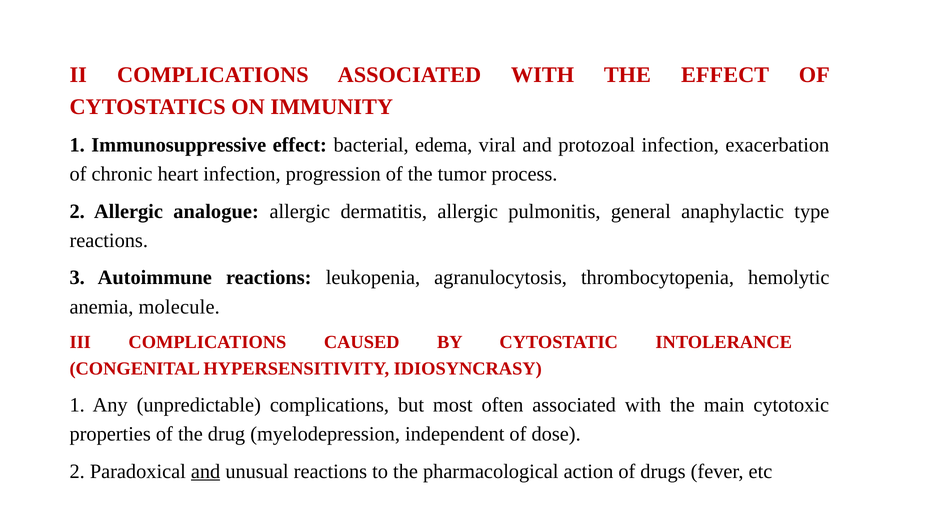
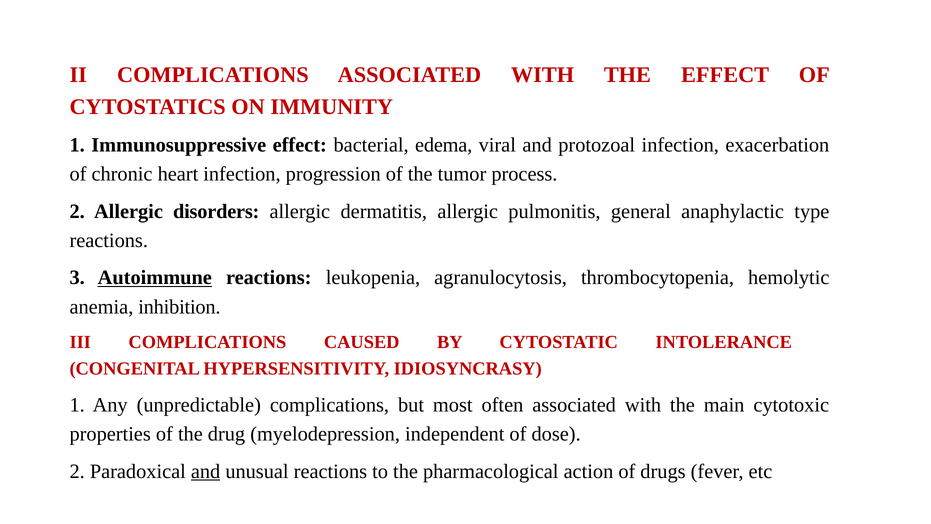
analogue: analogue -> disorders (216, 211)
Autoimmune underline: none -> present (155, 278)
molecule: molecule -> inhibition (179, 307)
